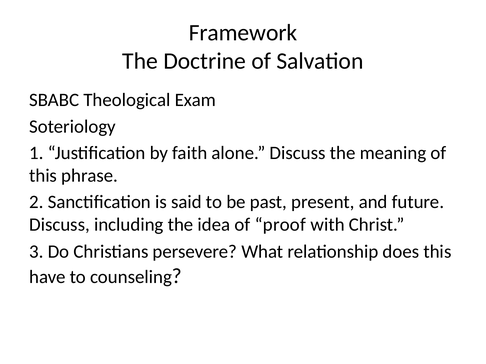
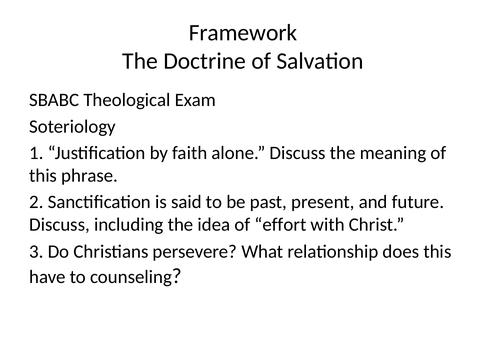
proof: proof -> effort (280, 225)
